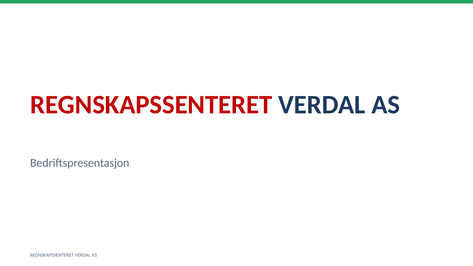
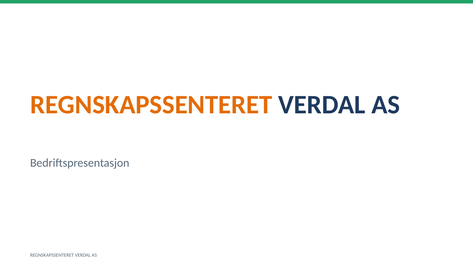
REGNSKAPSSENTERET colour: red -> orange (151, 105)
